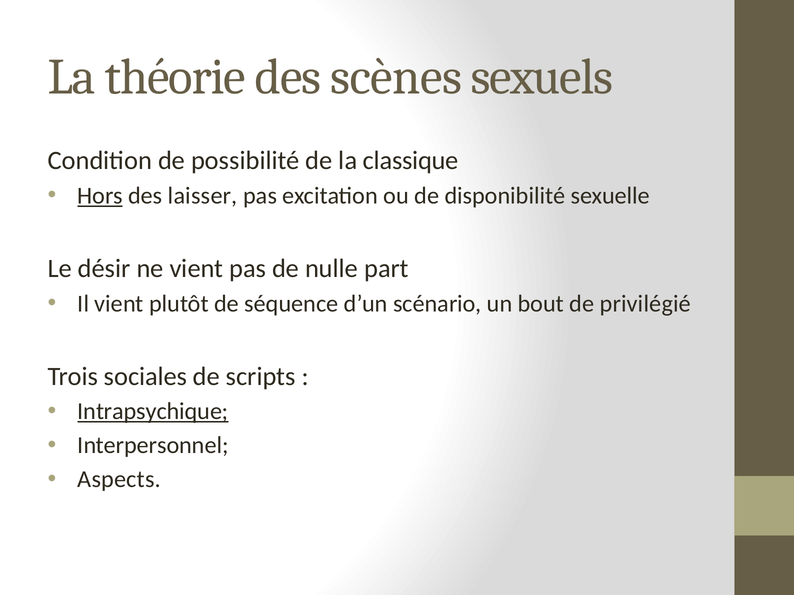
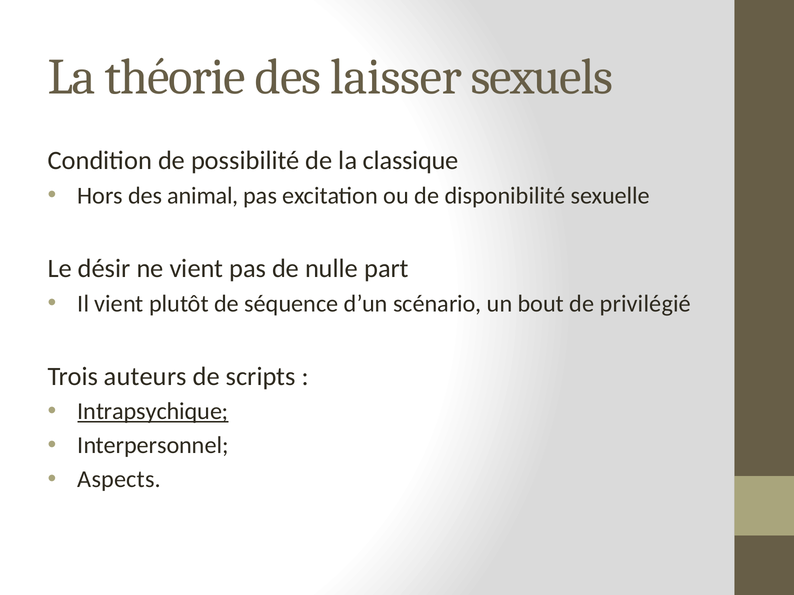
scènes: scènes -> laisser (396, 77)
Hors underline: present -> none (100, 196)
laisser: laisser -> animal (203, 196)
sociales: sociales -> auteurs (145, 377)
